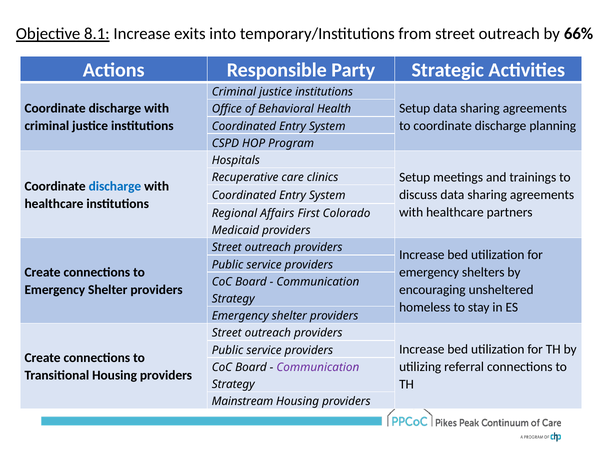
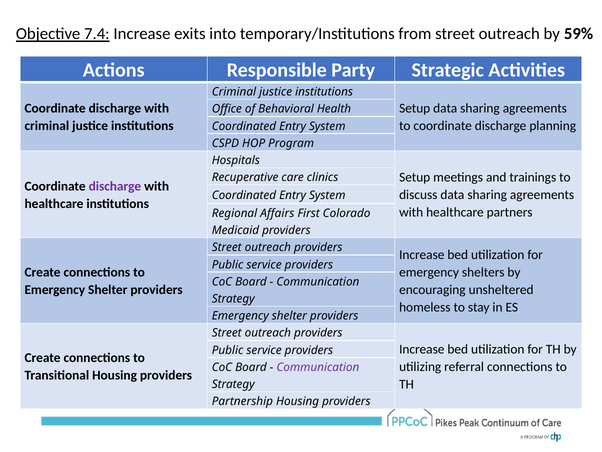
8.1: 8.1 -> 7.4 (97, 34)
66%: 66% -> 59% (579, 34)
discharge colour: blue -> purple (115, 186)
Mainstream: Mainstream -> Partnership (242, 401)
